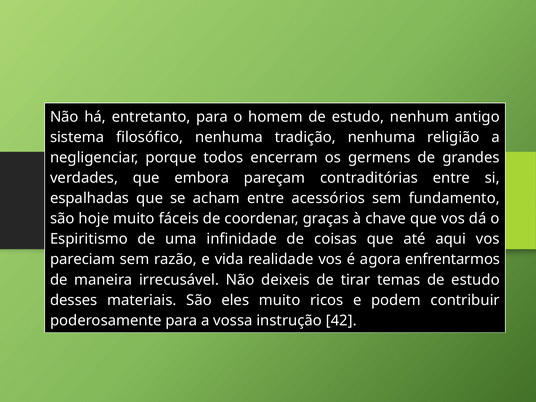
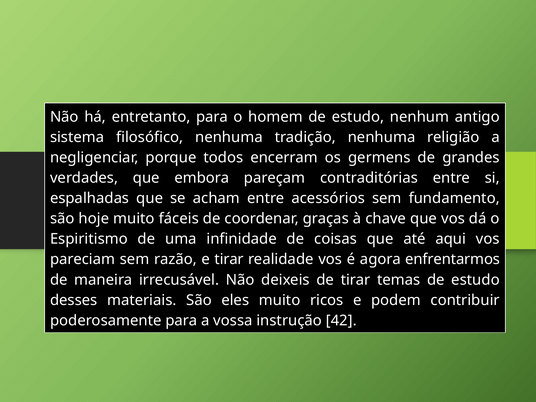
e vida: vida -> tirar (229, 259)
